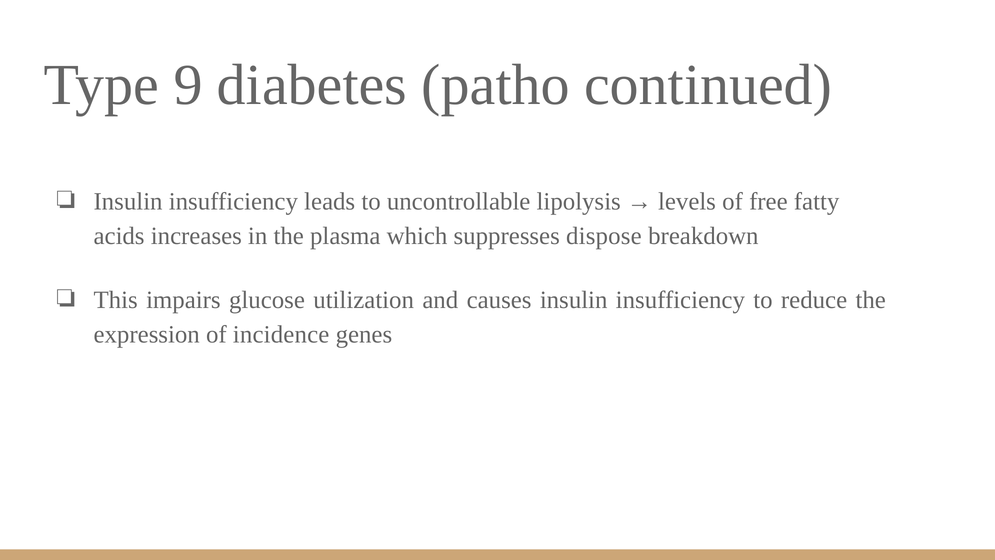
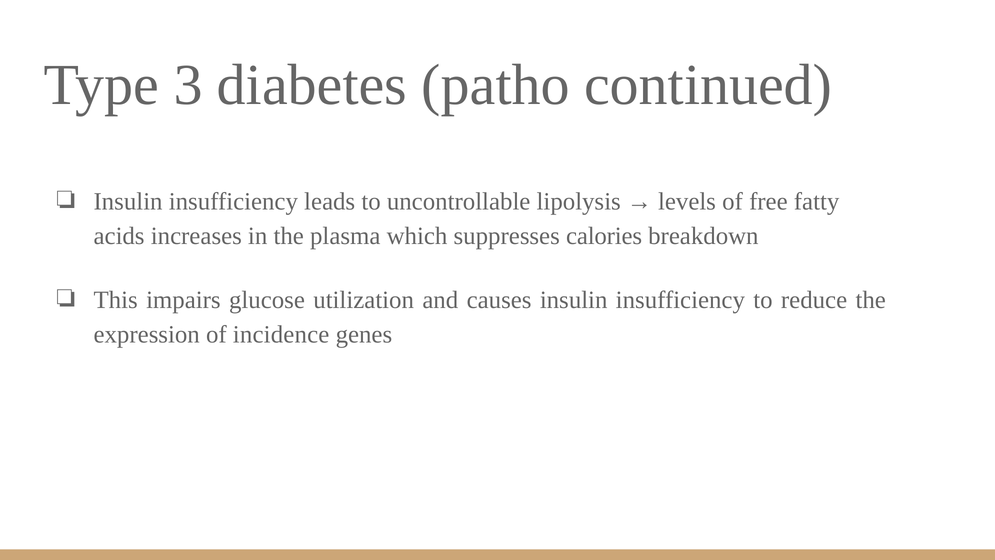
9: 9 -> 3 (188, 85)
dispose: dispose -> calories (604, 236)
